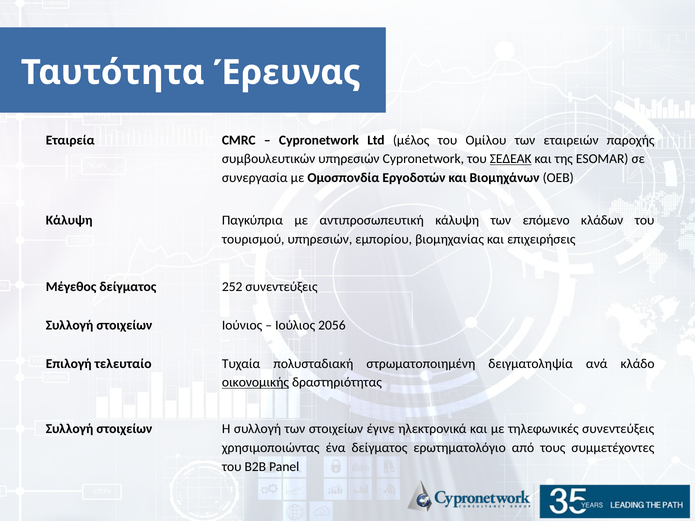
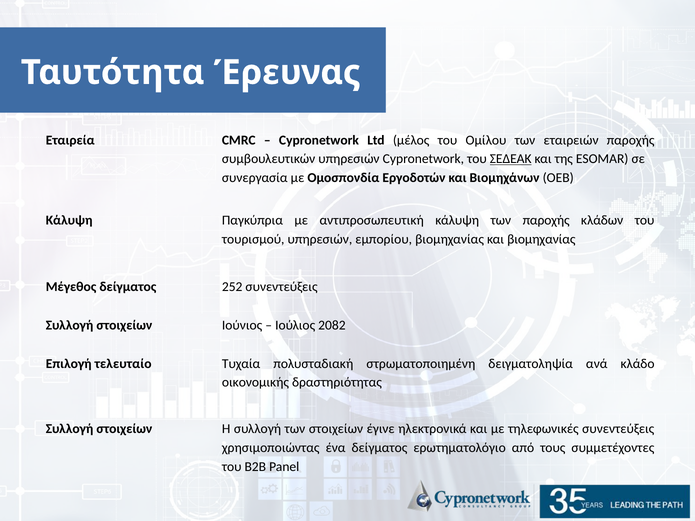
των επόμενο: επόμενο -> παροχής (546, 220)
και επιχειρήσεις: επιχειρήσεις -> βιομηχανίας (541, 239)
2056: 2056 -> 2082 (332, 325)
οικονομικής underline: present -> none (255, 383)
